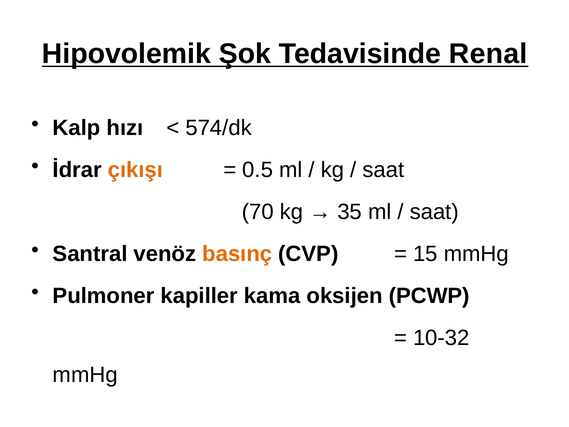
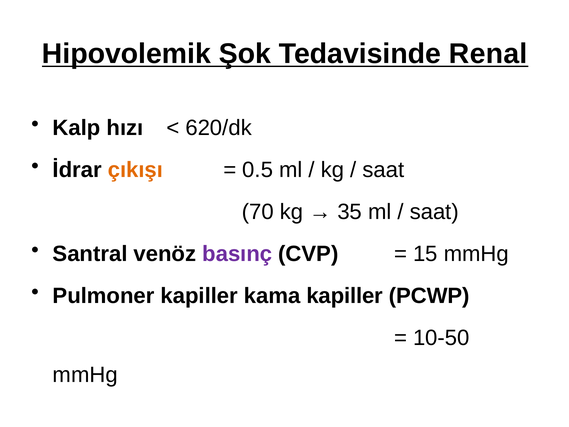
574/dk: 574/dk -> 620/dk (219, 128)
basınç colour: orange -> purple (237, 254)
kama oksijen: oksijen -> kapiller (345, 296)
10-32: 10-32 -> 10-50 (441, 338)
